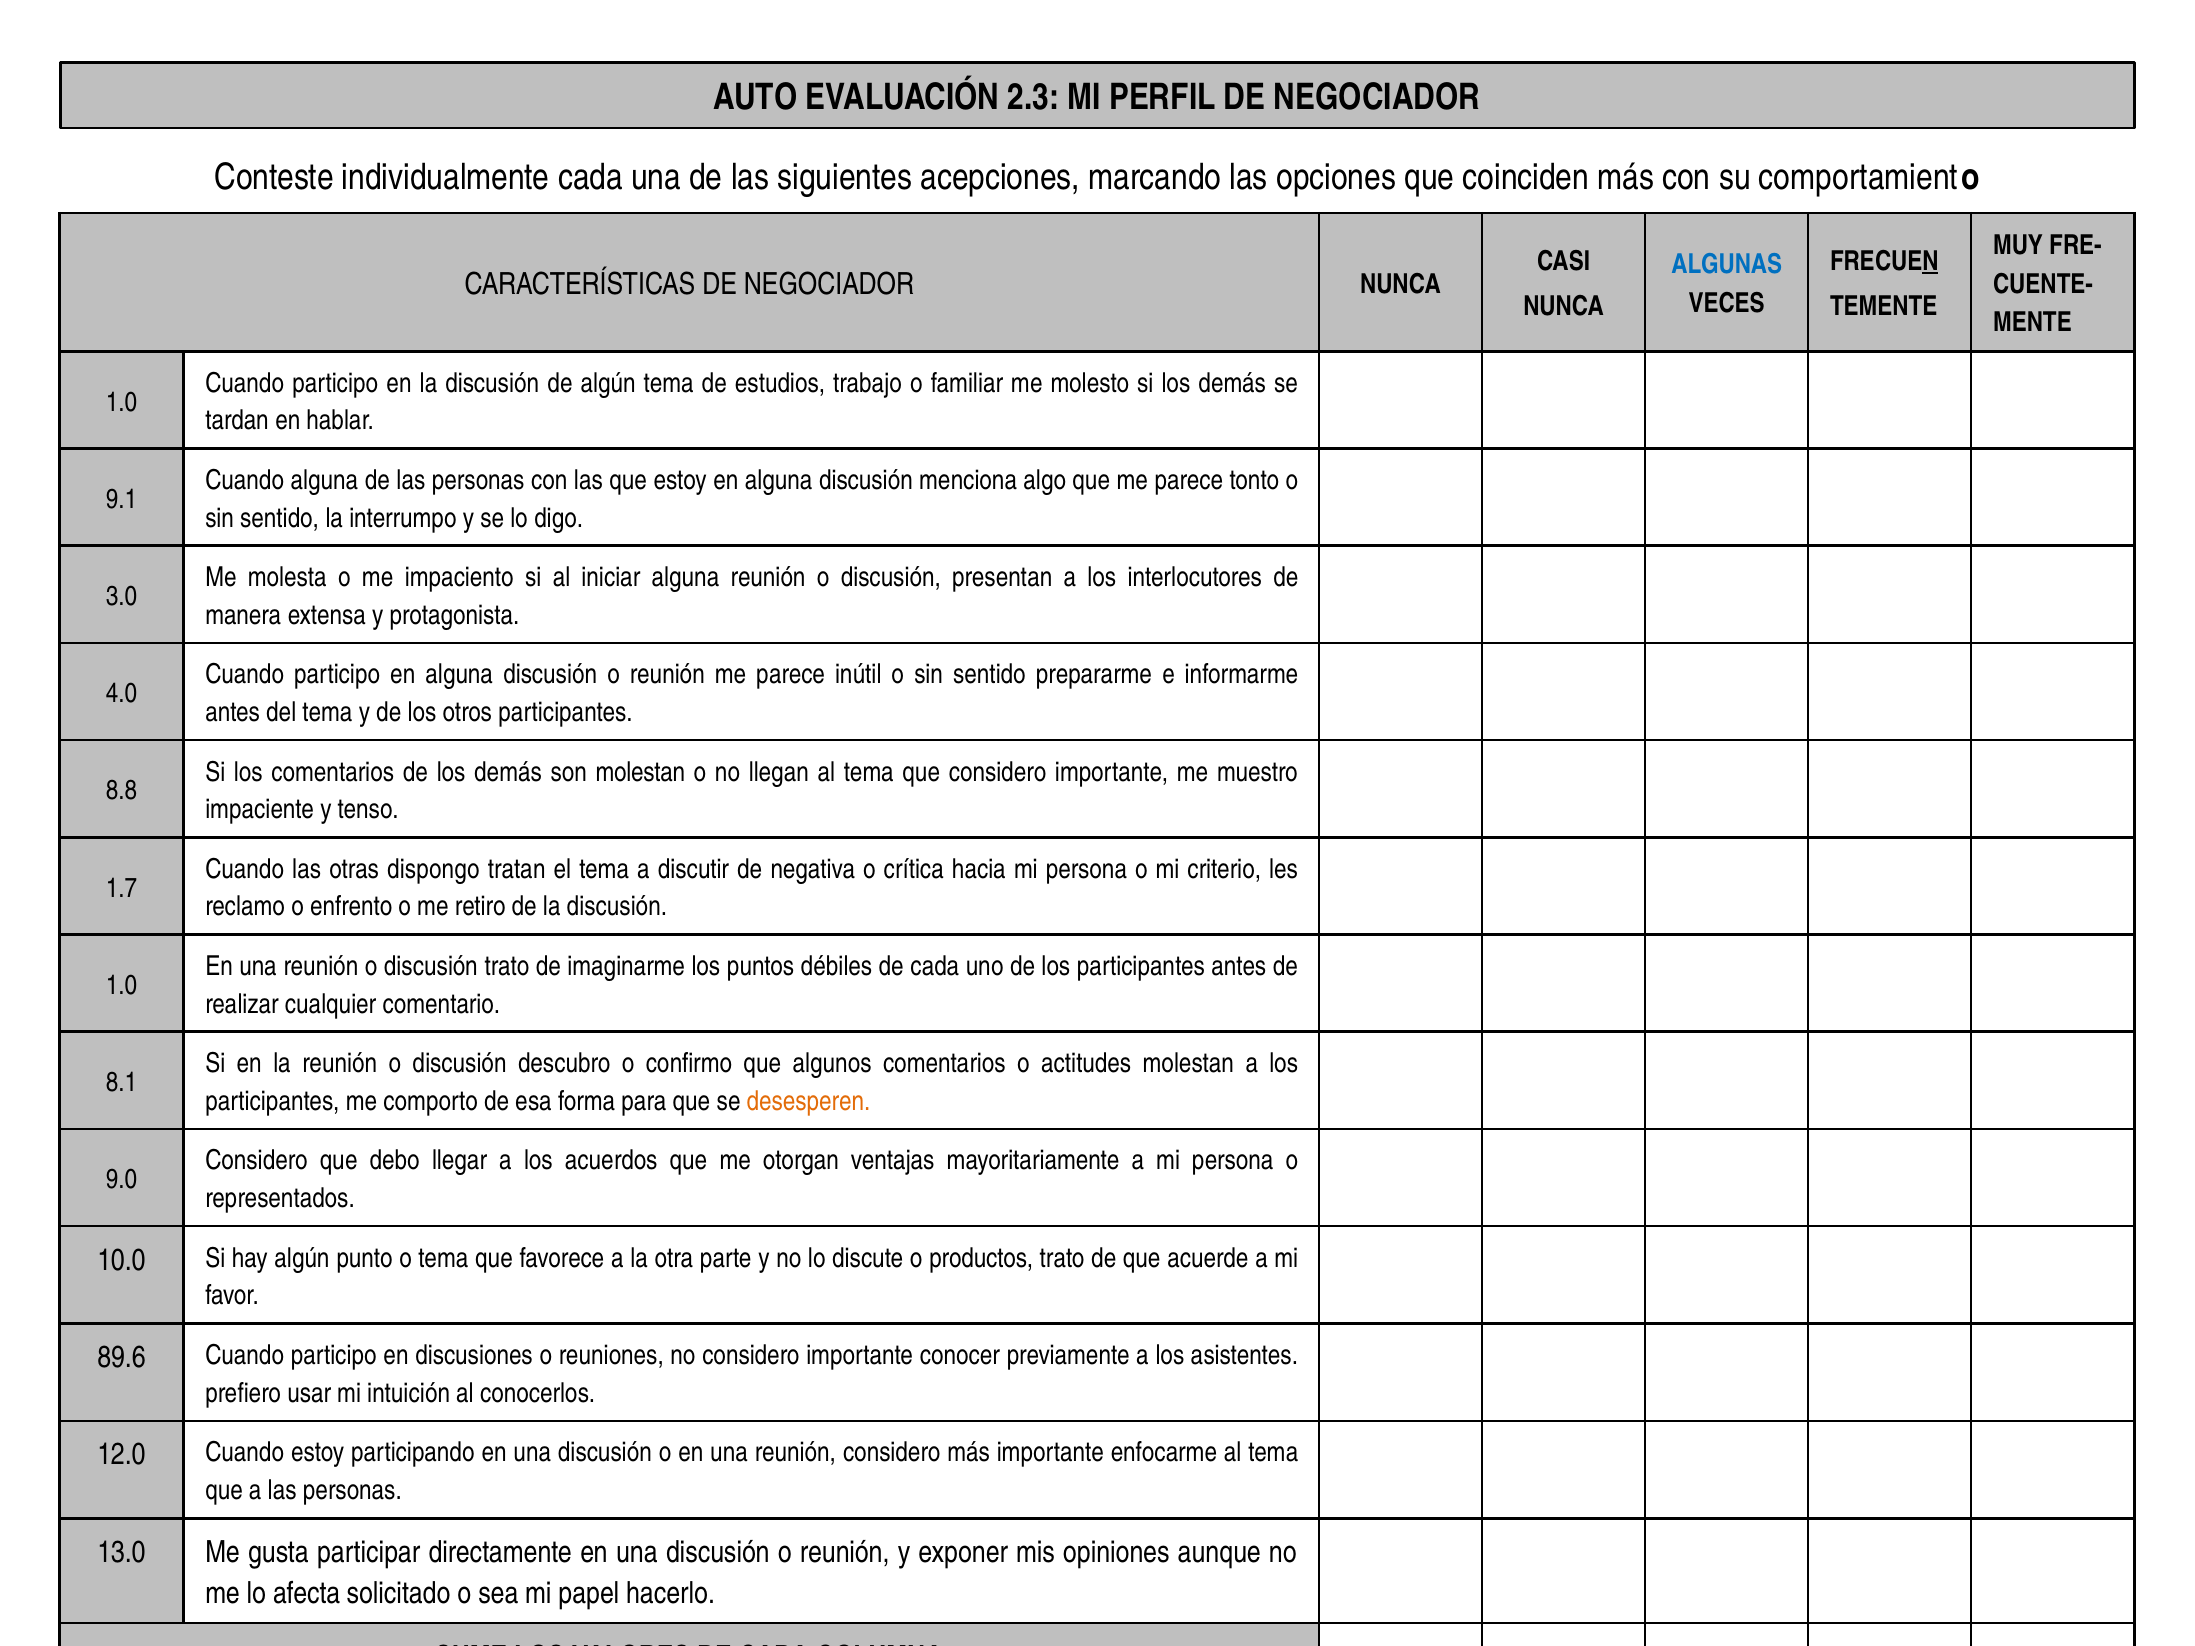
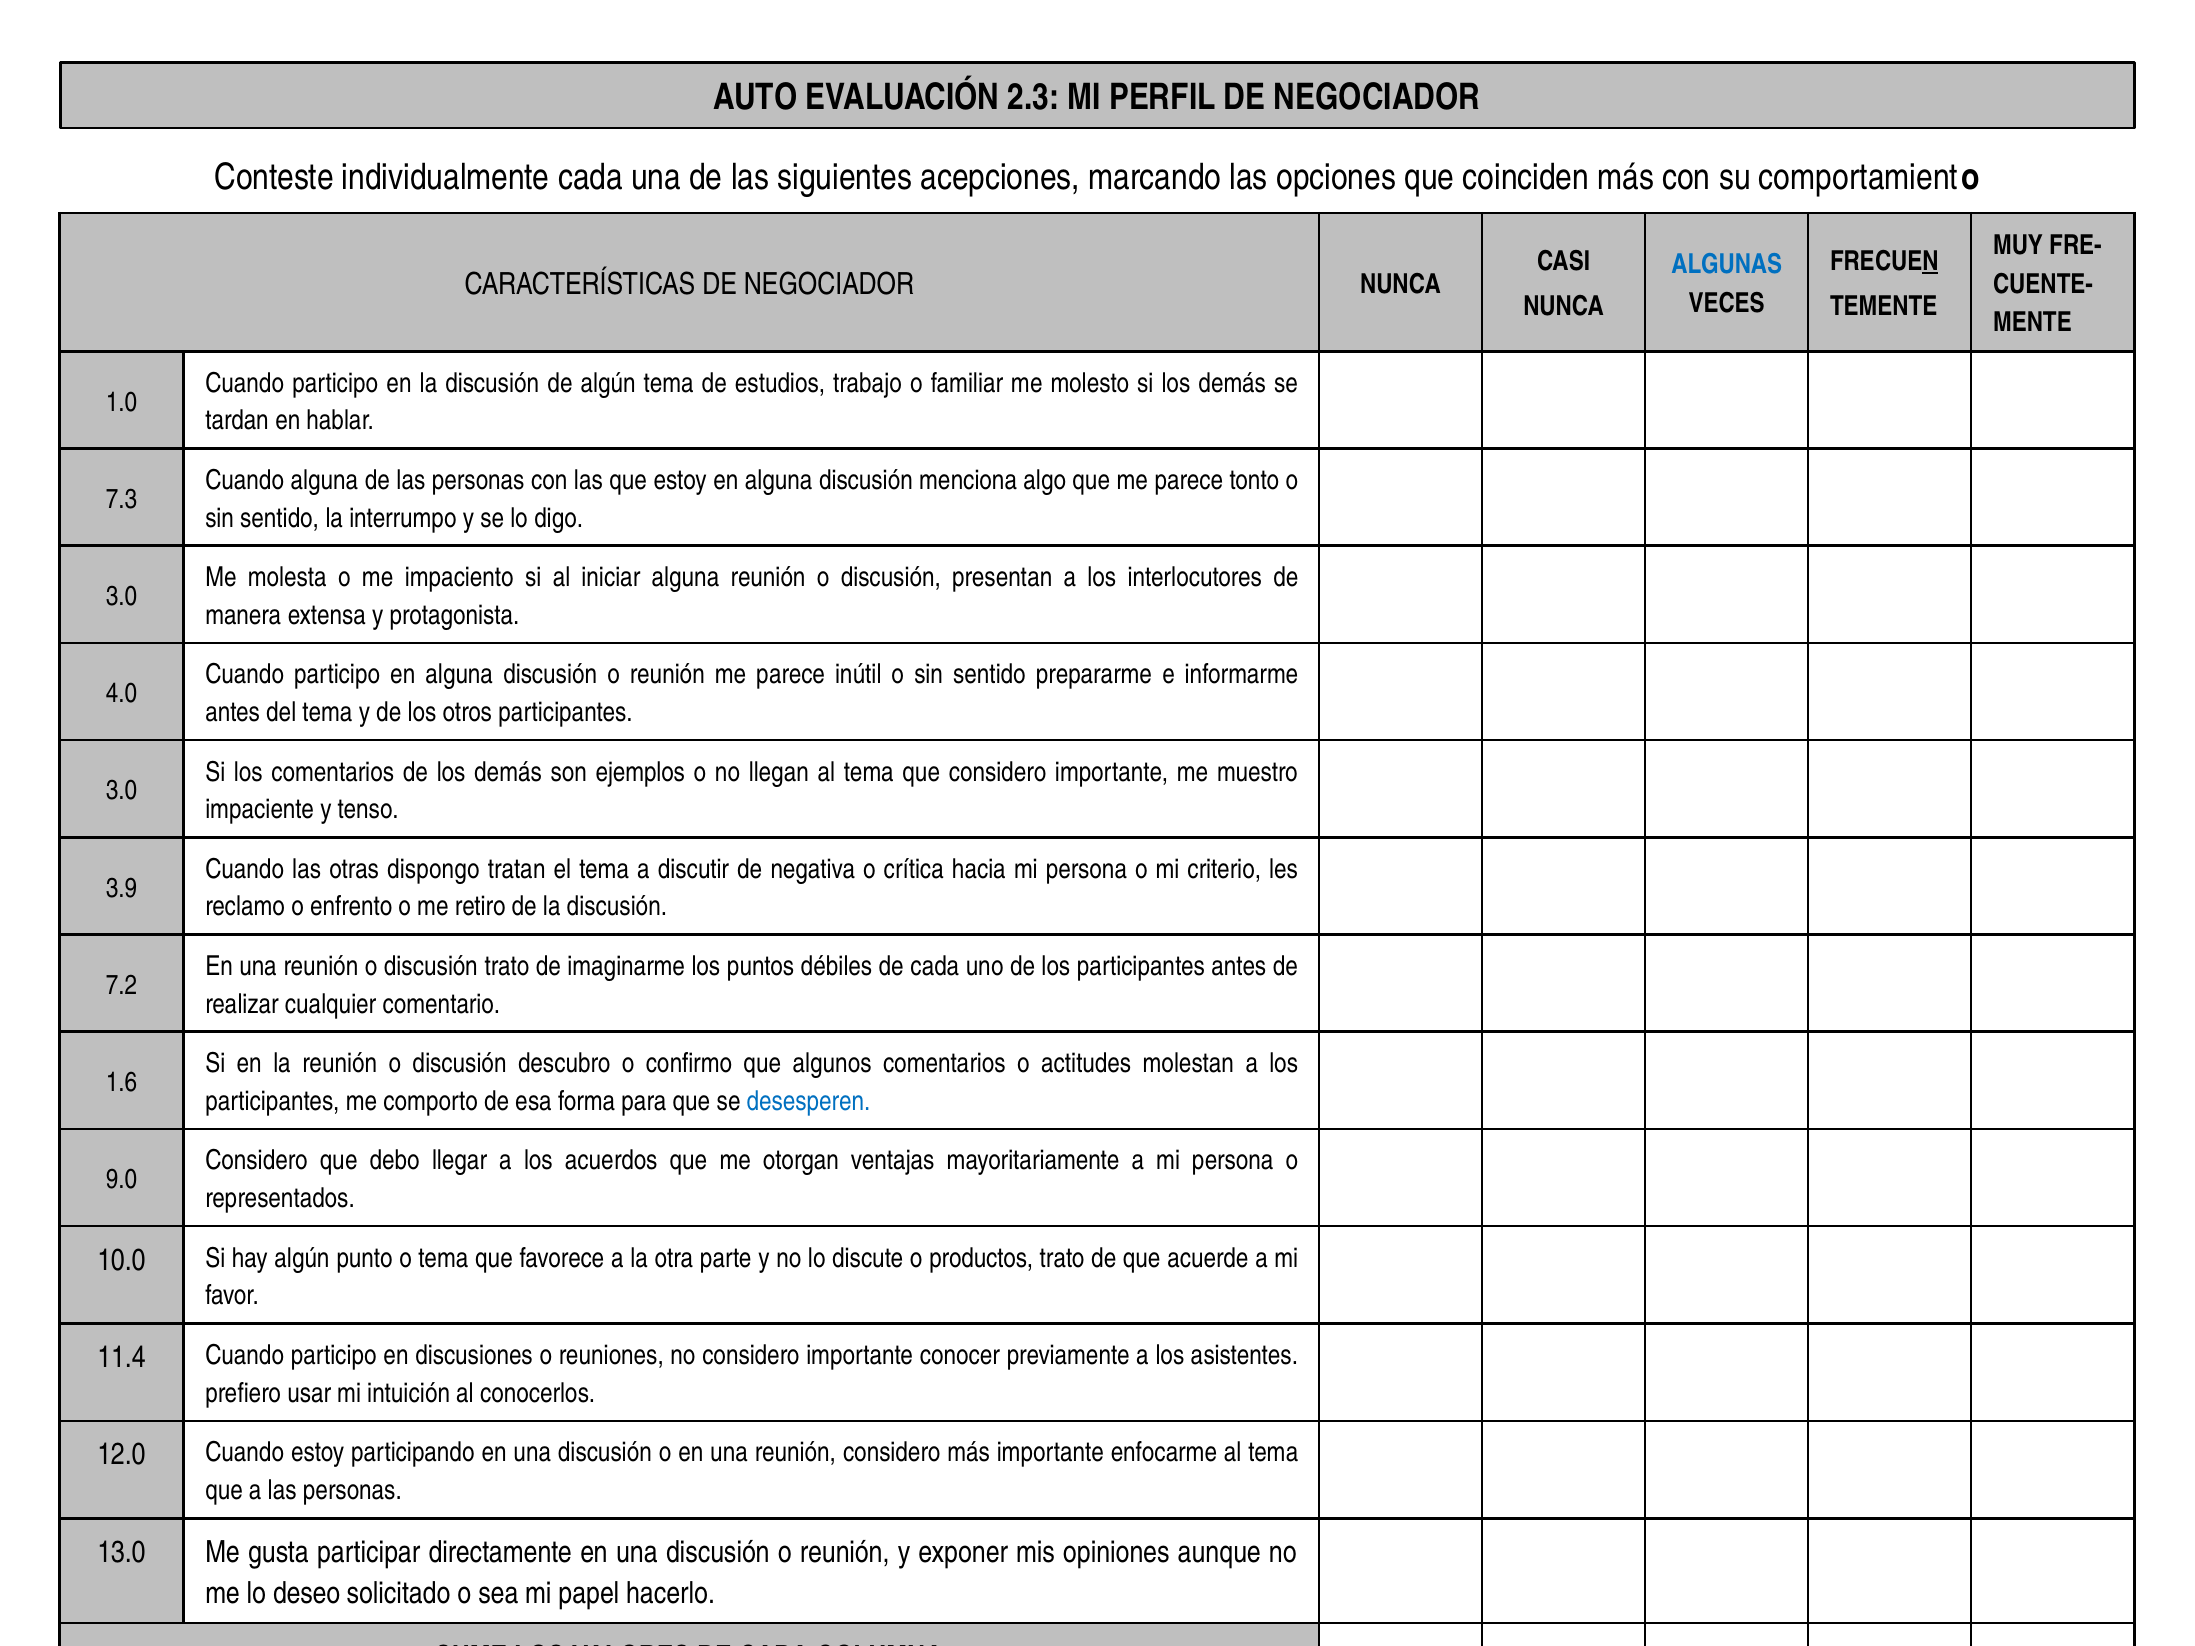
9.1: 9.1 -> 7.3 (121, 499)
son molestan: molestan -> ejemplos (640, 772)
8.8: 8.8 -> 3.0 (121, 791)
1.7: 1.7 -> 3.9 (121, 888)
1.0: 1.0 -> 7.2 (121, 985)
8.1: 8.1 -> 1.6 (121, 1083)
desesperen colour: orange -> blue (809, 1101)
89.6: 89.6 -> 11.4 (122, 1358)
afecta: afecta -> deseo (307, 1594)
